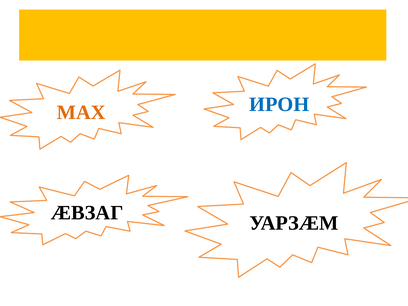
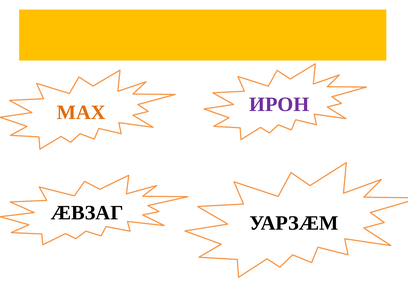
ИРОН colour: blue -> purple (279, 104)
